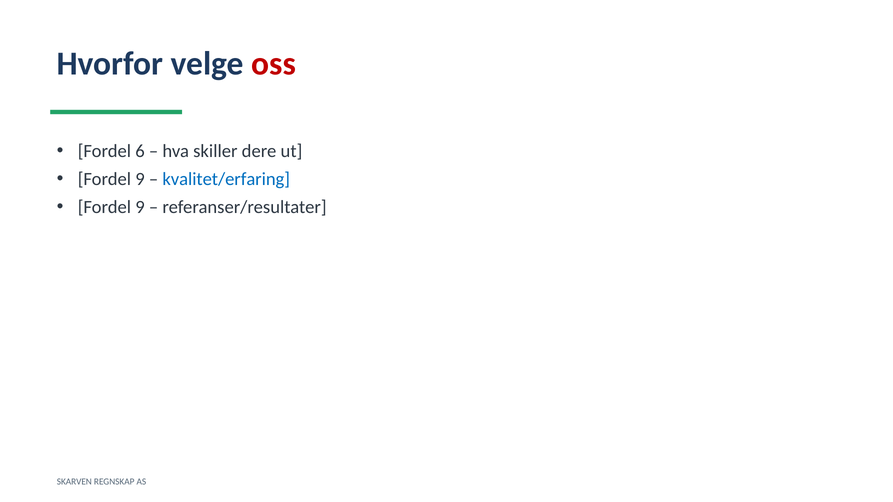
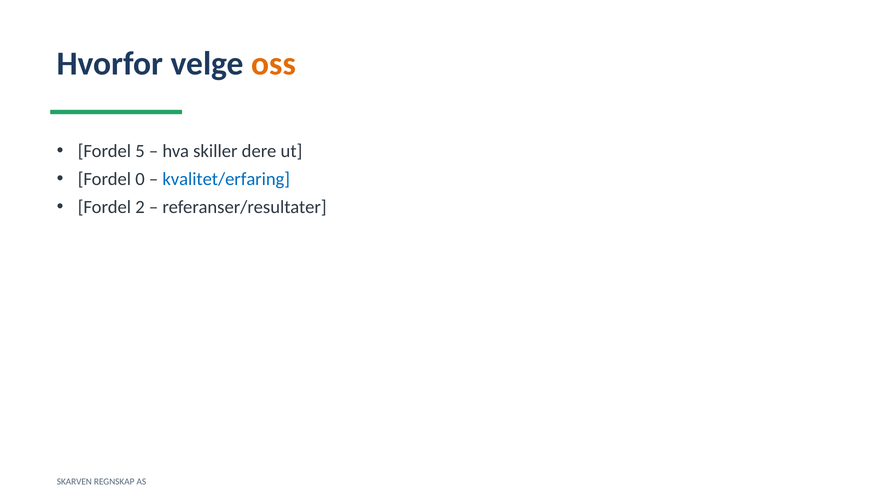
oss colour: red -> orange (274, 64)
6: 6 -> 5 (140, 151)
9: 9 -> 0 (140, 179)
9: 9 -> 2 (140, 207)
